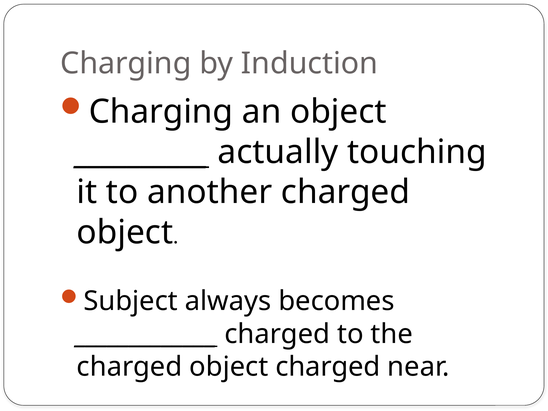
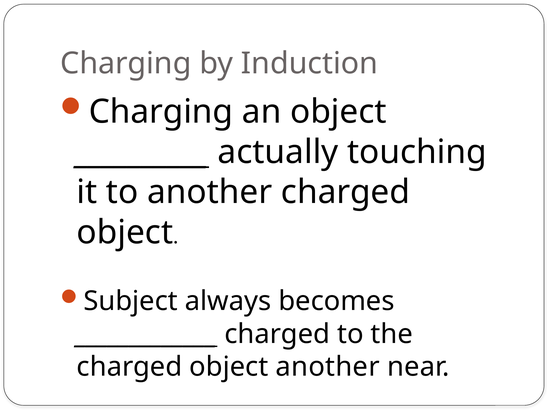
object charged: charged -> another (328, 367)
